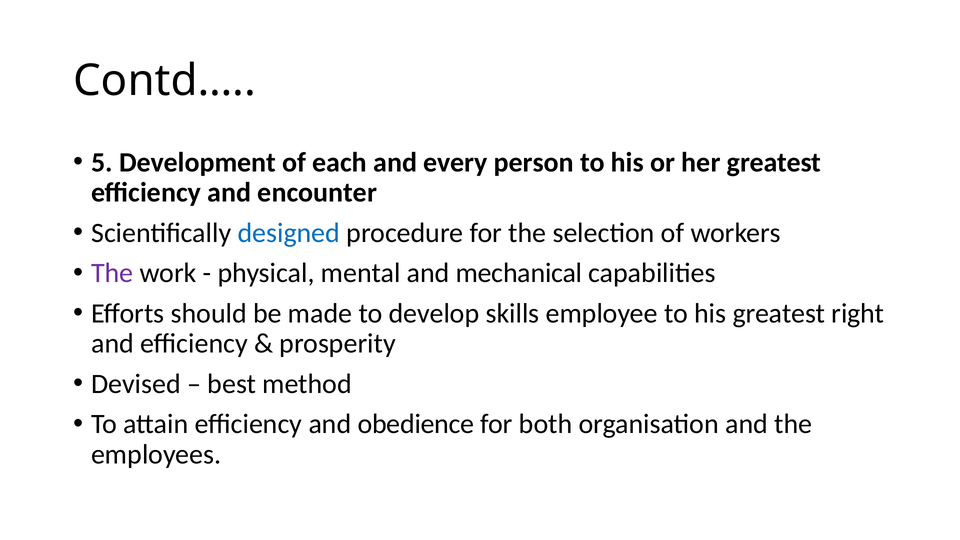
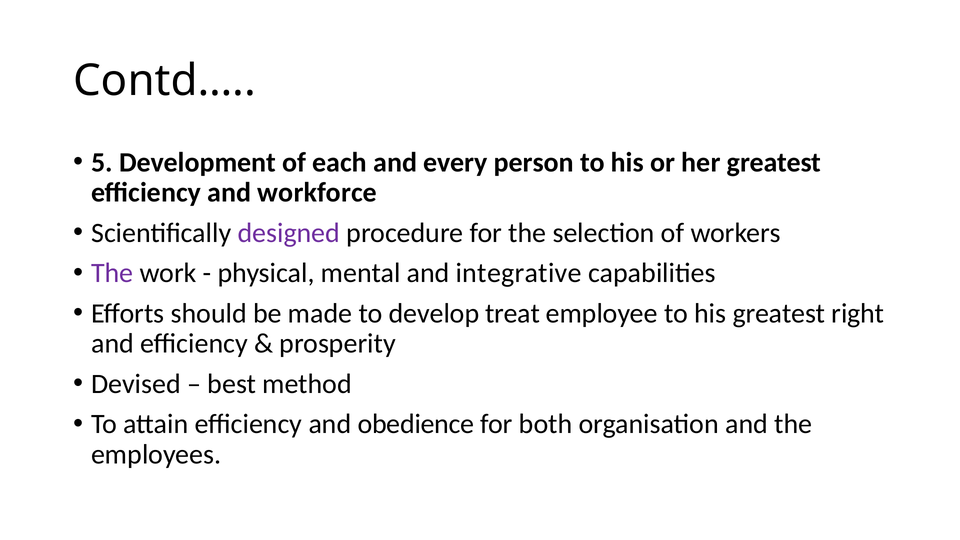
encounter: encounter -> workforce (317, 193)
designed colour: blue -> purple (289, 233)
mechanical: mechanical -> integrative (519, 273)
skills: skills -> treat (513, 313)
